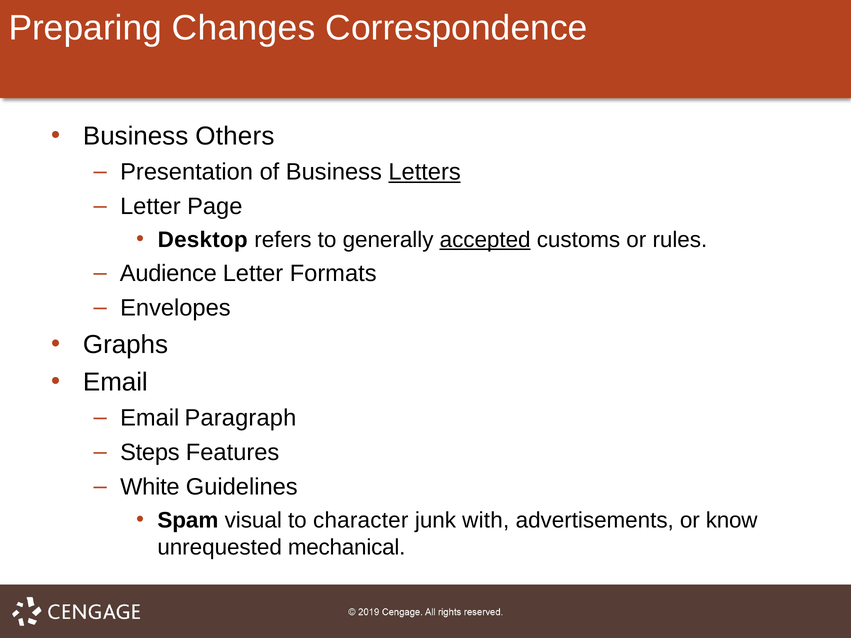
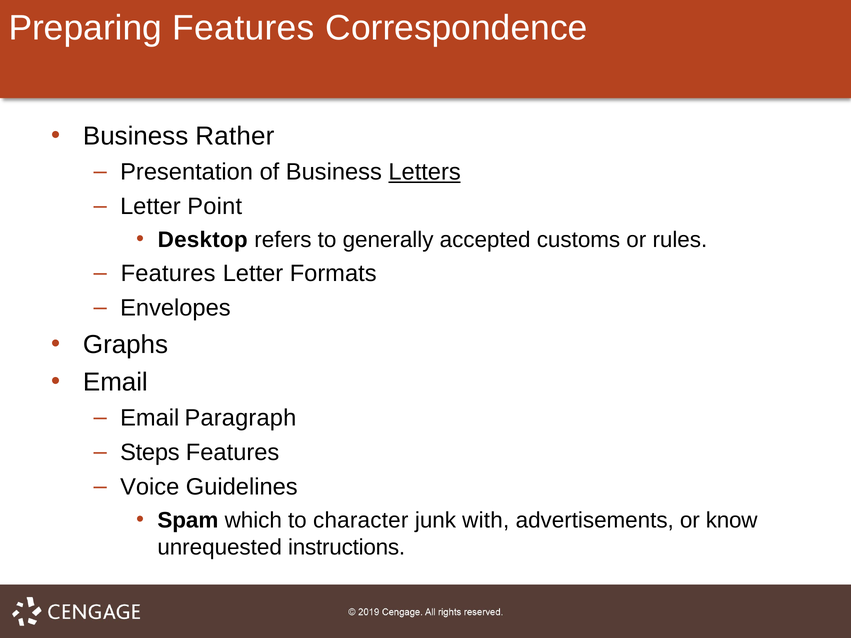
Preparing Changes: Changes -> Features (244, 28)
Others: Others -> Rather (235, 136)
Page: Page -> Point (215, 207)
accepted underline: present -> none (485, 240)
Audience: Audience -> Features (168, 274)
White: White -> Voice (150, 487)
visual: visual -> which (253, 521)
mechanical: mechanical -> instructions (347, 547)
